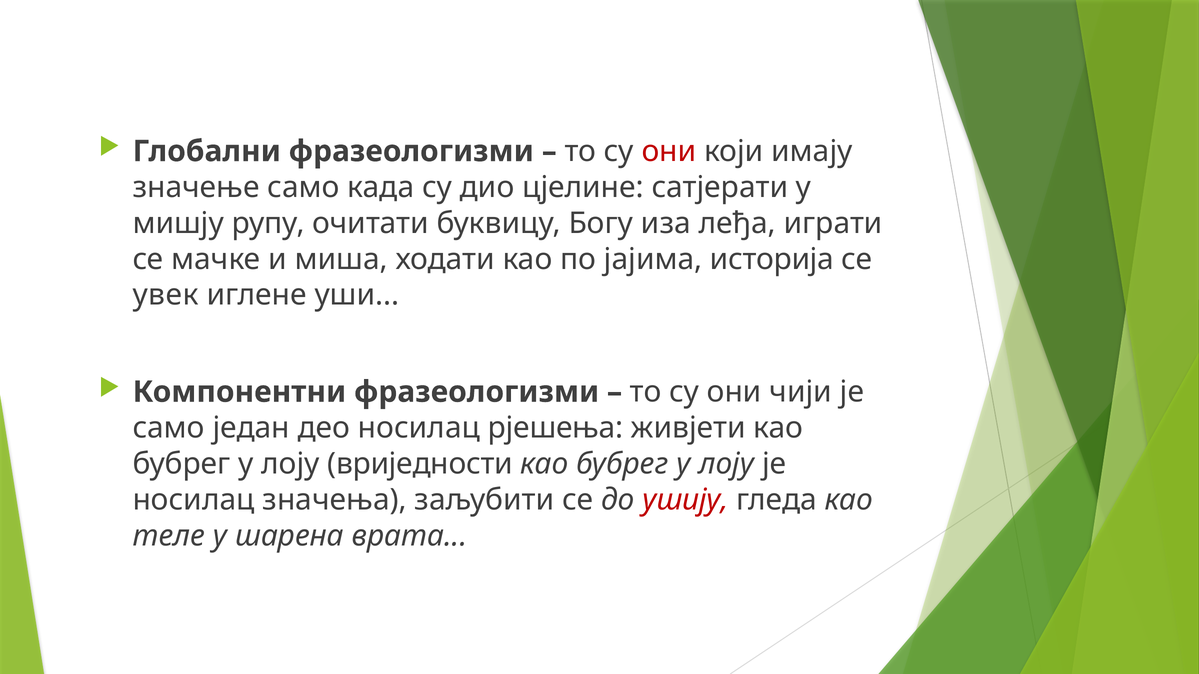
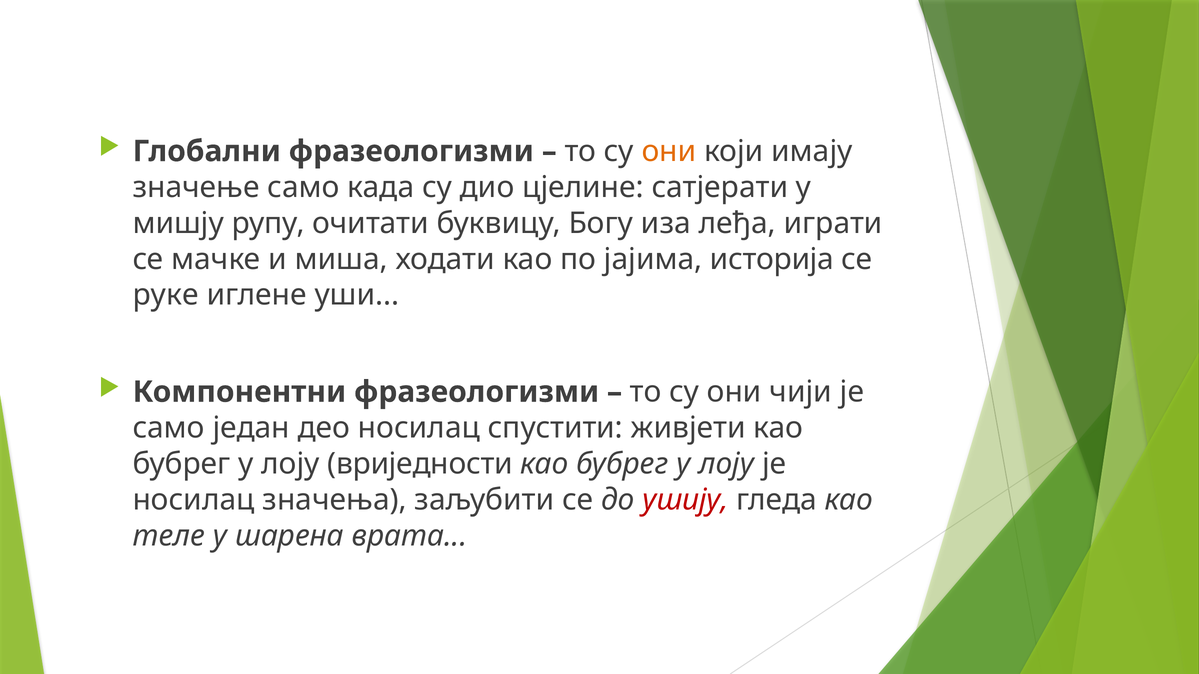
они colour: red -> orange (669, 151)
увек: увек -> руке (166, 295)
рјешења: рјешења -> спустити (555, 428)
